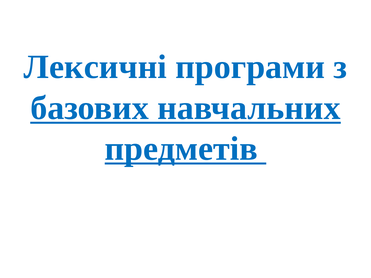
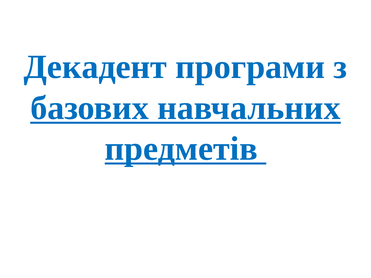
Лексичні: Лексичні -> Декадент (95, 67)
